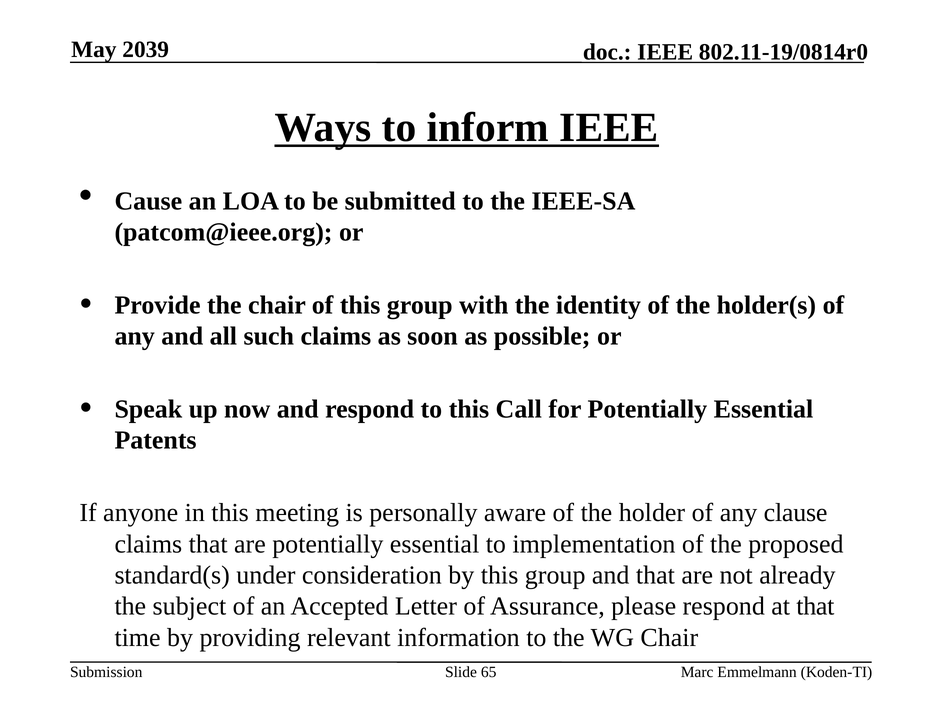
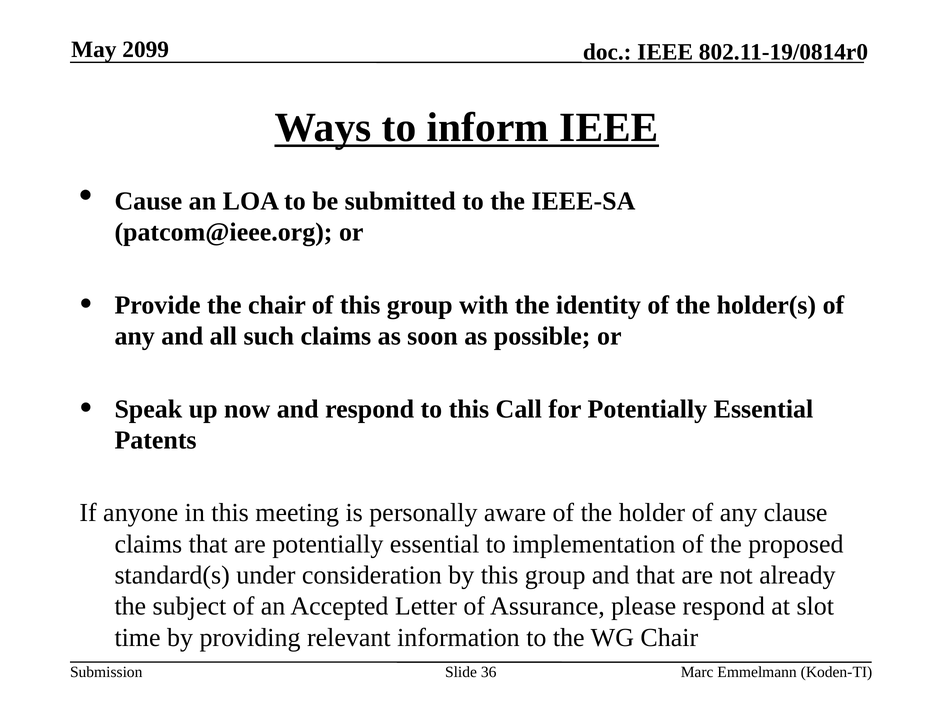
2039: 2039 -> 2099 (146, 50)
at that: that -> slot (815, 606)
65: 65 -> 36 (489, 672)
